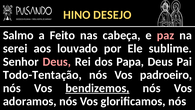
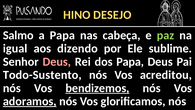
a Feito: Feito -> Papa (62, 35)
paz colour: pink -> light green (166, 35)
serei: serei -> igual (15, 48)
louvado: louvado -> dizendo (77, 48)
Todo-Tentação: Todo-Tentação -> Todo-Sustento (42, 75)
padroeiro: padroeiro -> acreditou (166, 75)
adoramos underline: none -> present (30, 101)
